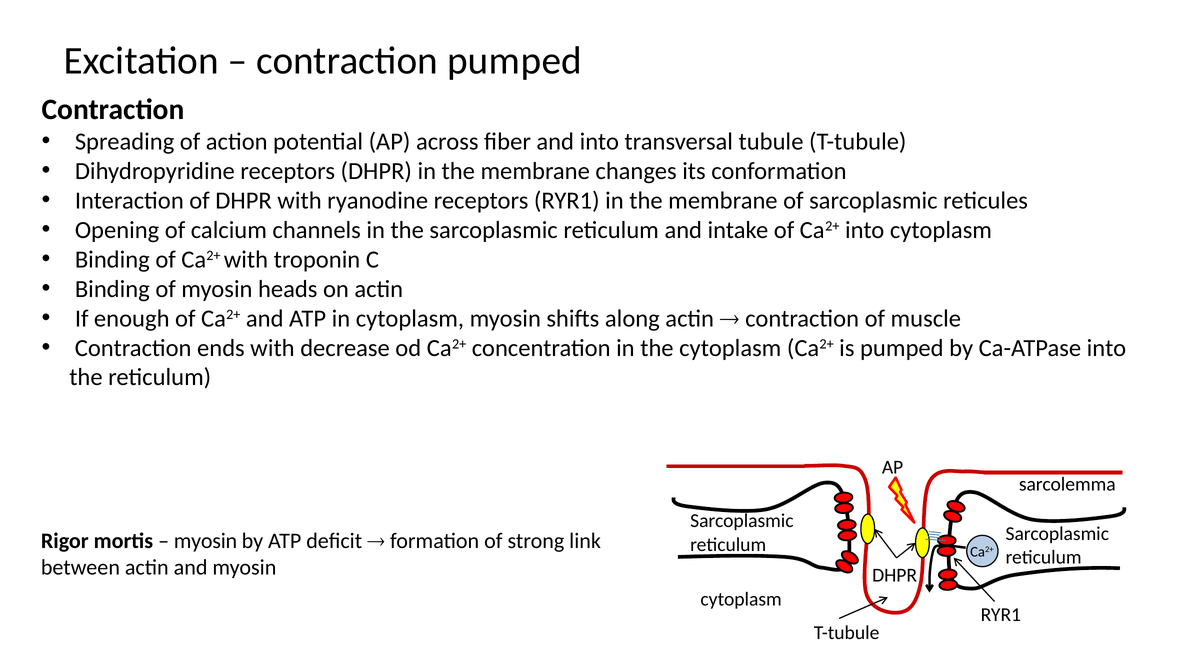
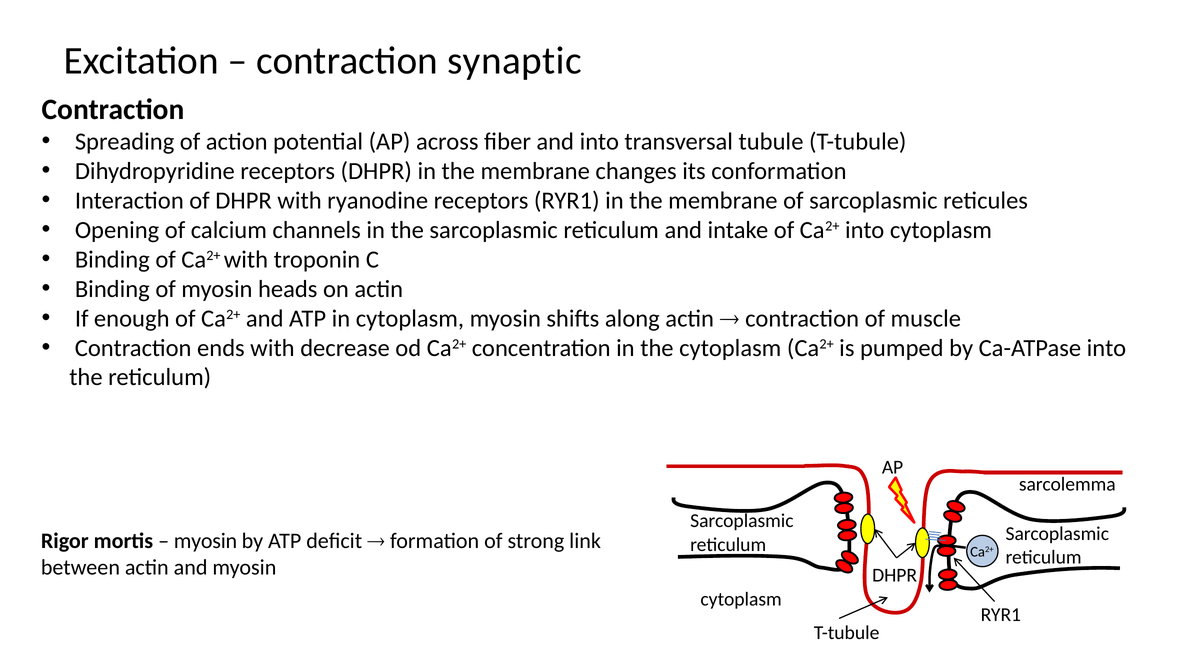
contraction pumped: pumped -> synaptic (515, 61)
